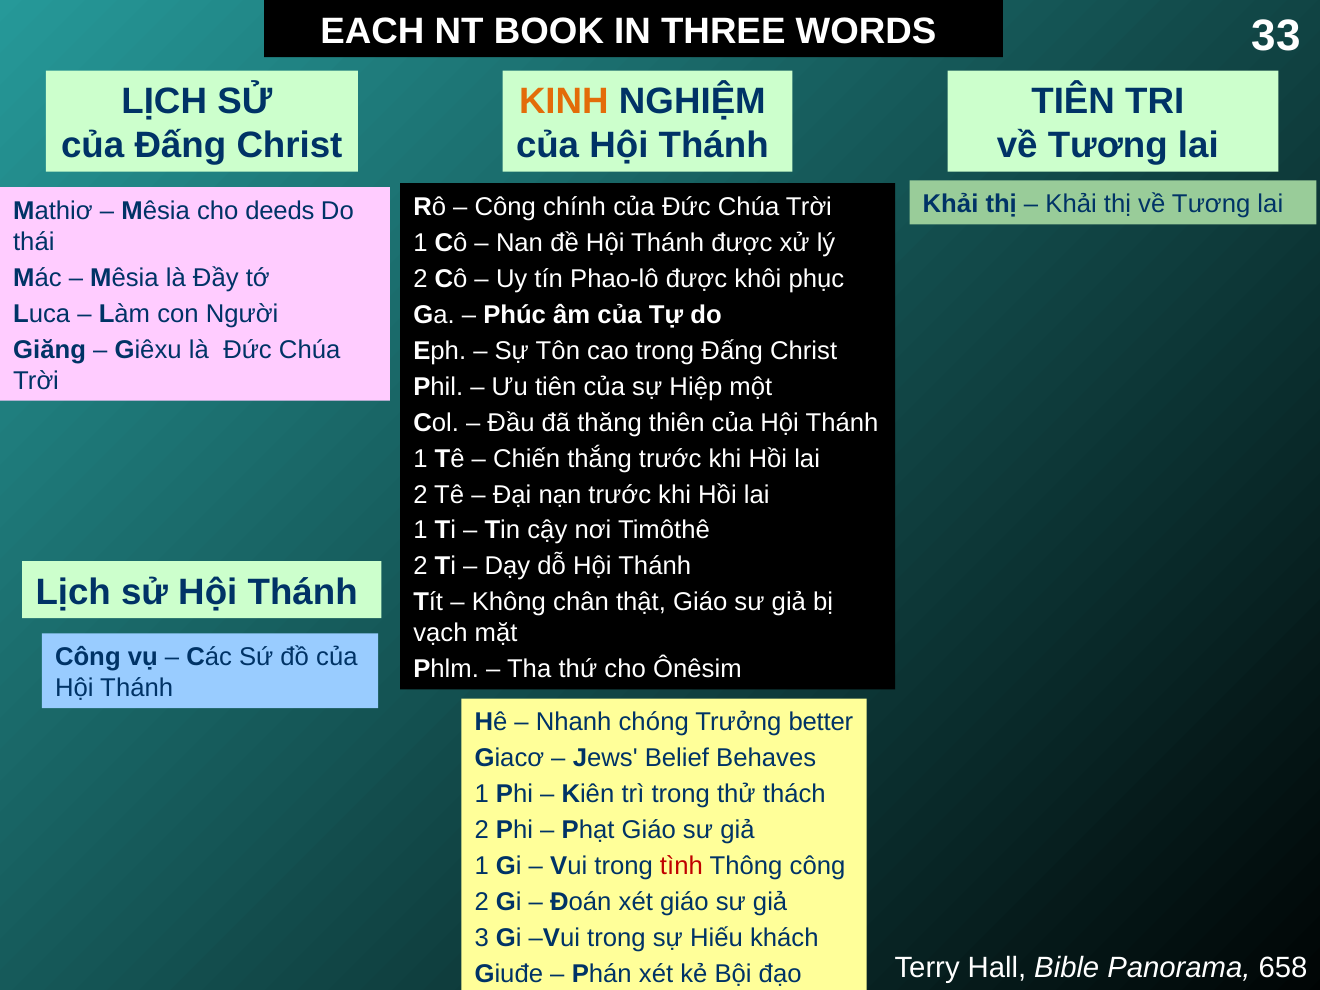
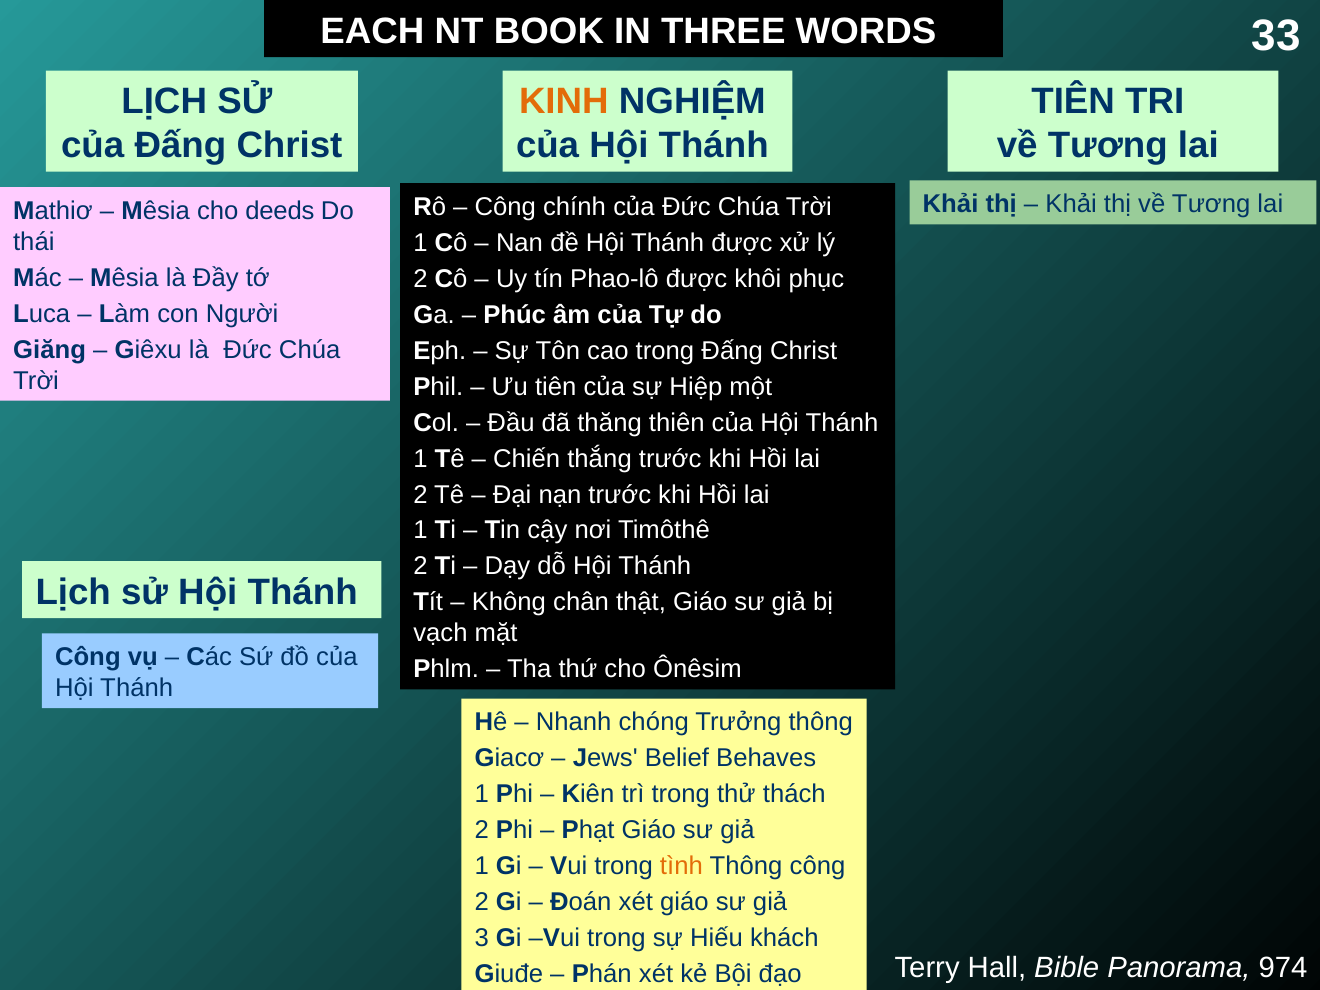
Trưởng better: better -> thông (821, 723)
tình colour: red -> orange (681, 866)
658: 658 -> 974 (1283, 968)
